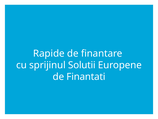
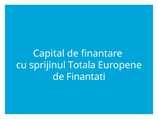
Rapide: Rapide -> Capital (49, 53)
Solutii: Solutii -> Totala (82, 65)
